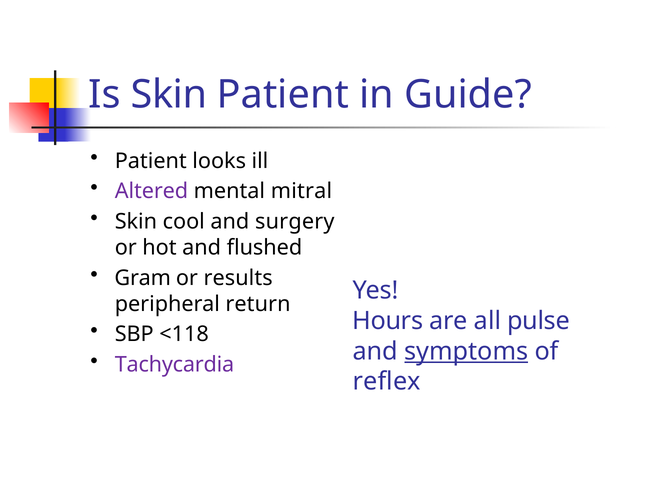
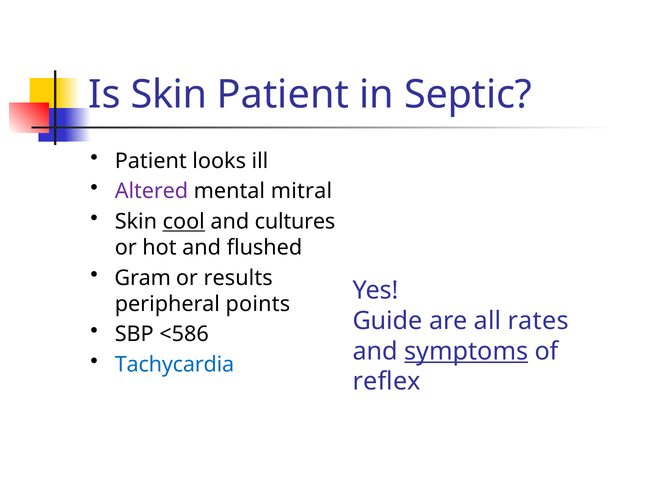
Guide: Guide -> Septic (468, 95)
cool underline: none -> present (184, 222)
surgery: surgery -> cultures (295, 222)
return: return -> points (258, 304)
Hours: Hours -> Guide (388, 321)
pulse: pulse -> rates (538, 321)
<118: <118 -> <586 (184, 334)
Tachycardia colour: purple -> blue (174, 364)
